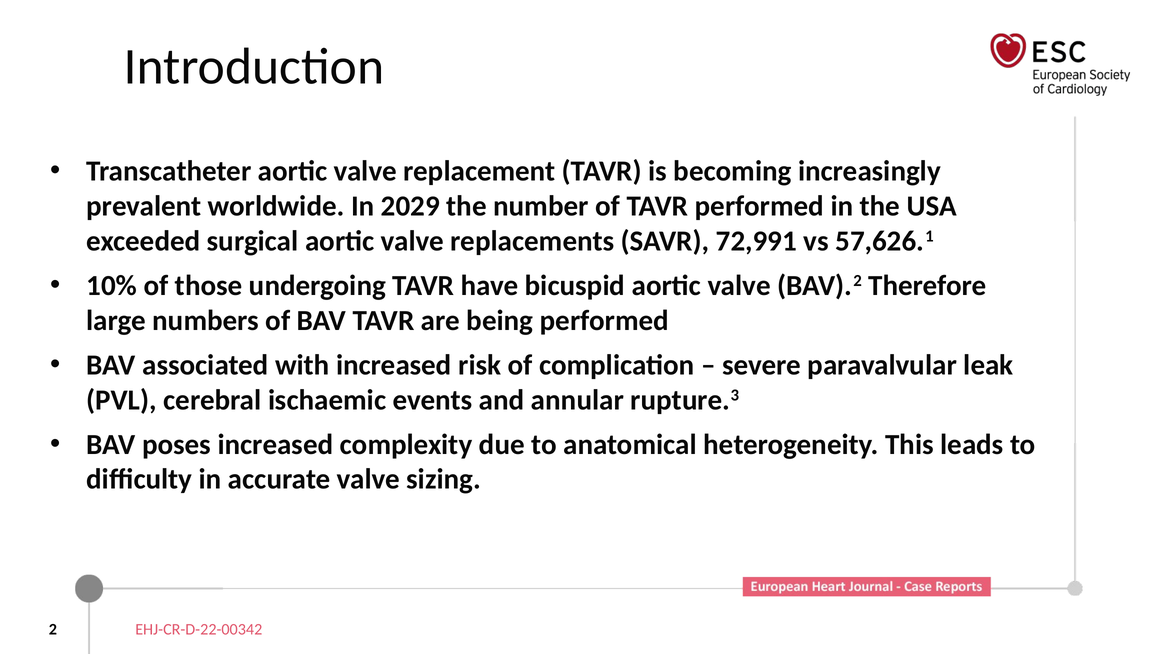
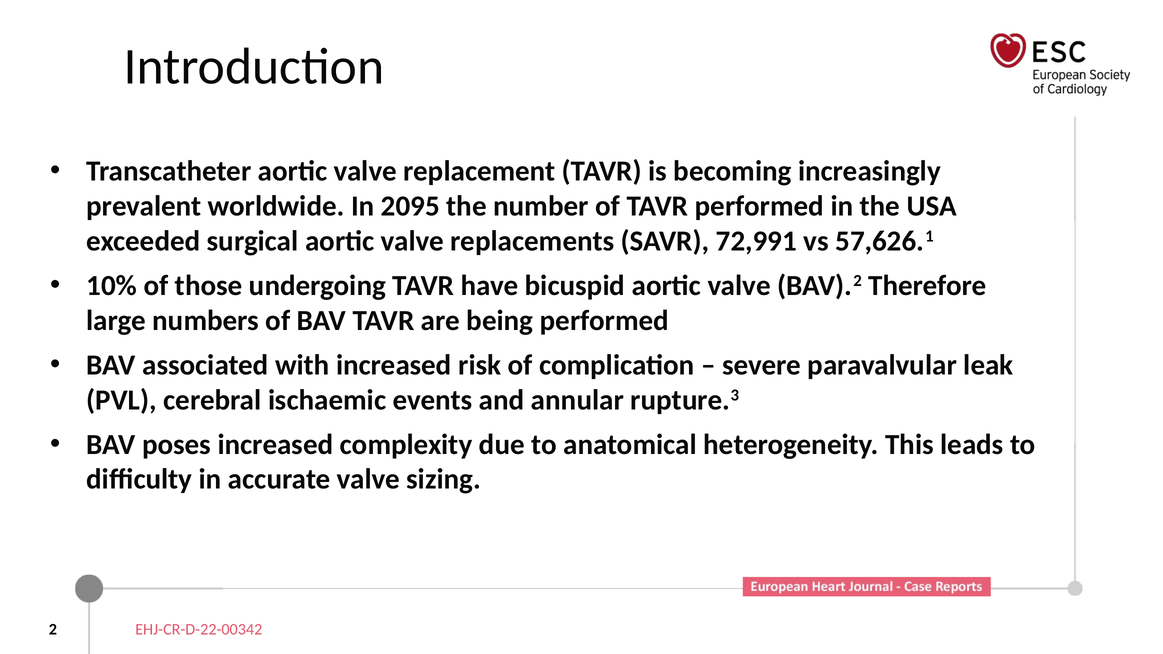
2029: 2029 -> 2095 (410, 206)
